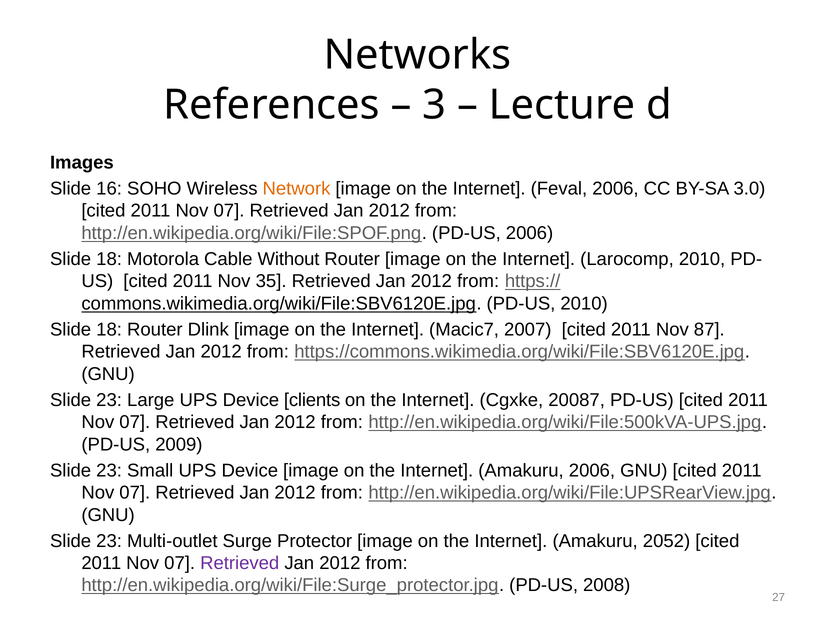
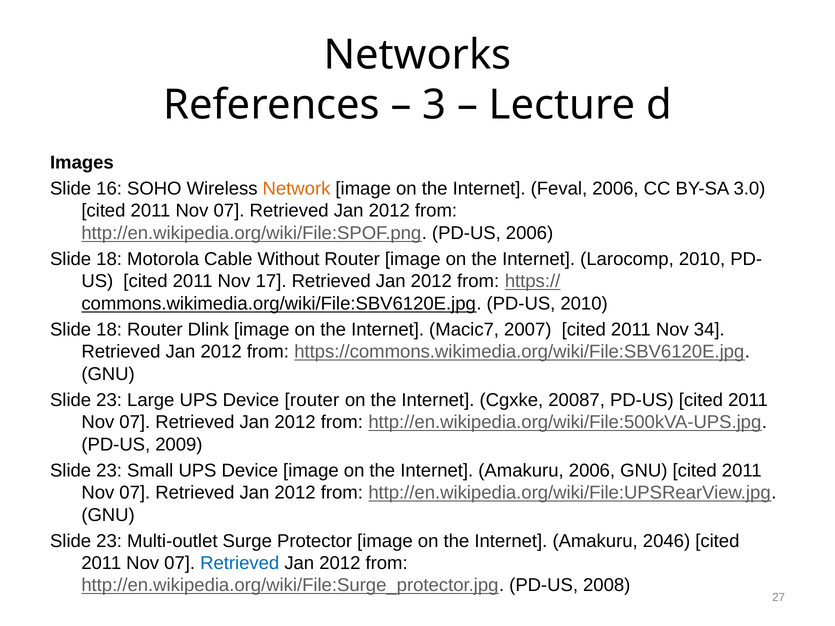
35: 35 -> 17 (271, 281)
87: 87 -> 34 (709, 330)
Device clients: clients -> router (312, 400)
2052: 2052 -> 2046 (667, 541)
Retrieved colour: purple -> blue (240, 563)
